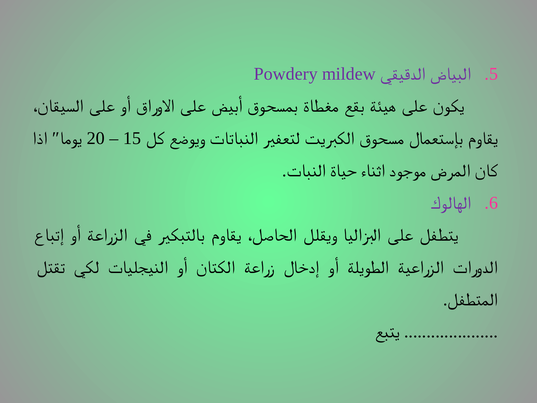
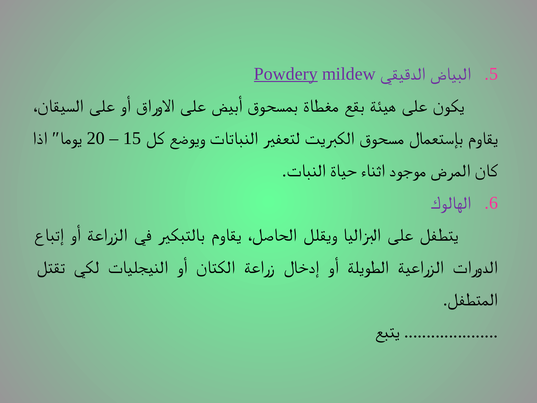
Powdery underline: none -> present (286, 74)
